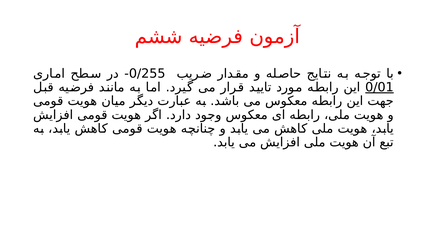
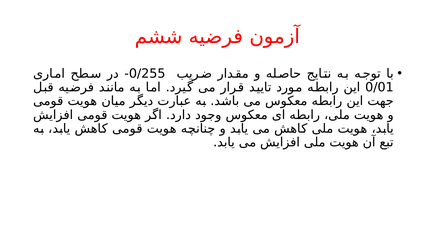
0/01 underline: present -> none (379, 87)
